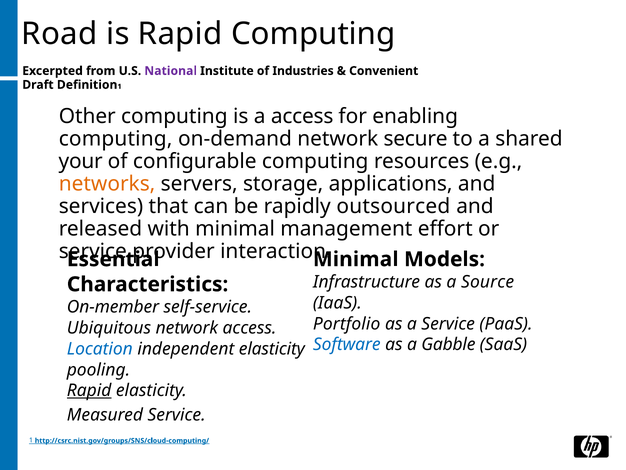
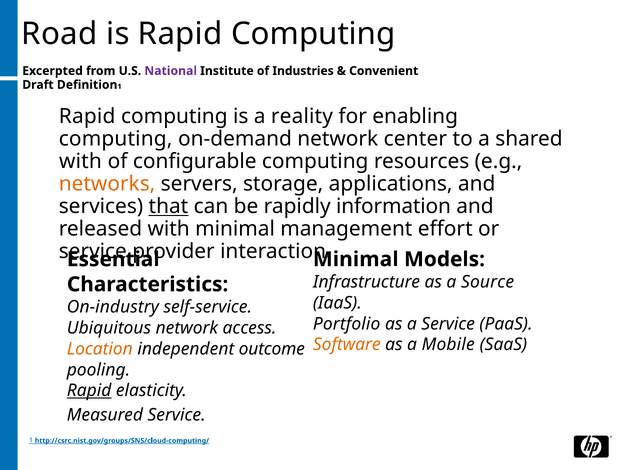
Other: Other -> Rapid (87, 116)
a access: access -> reality (302, 116)
secure: secure -> center (415, 139)
your: your -> with (80, 161)
that underline: none -> present (168, 206)
outsourced: outsourced -> information (394, 206)
On-member: On-member -> On-industry (113, 307)
Software colour: blue -> orange (347, 344)
Gabble: Gabble -> Mobile (448, 344)
Location colour: blue -> orange (100, 349)
independent elasticity: elasticity -> outcome (272, 349)
